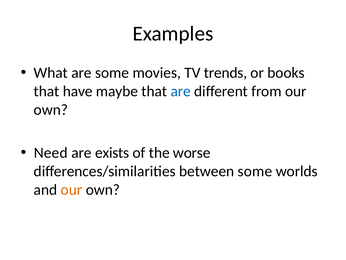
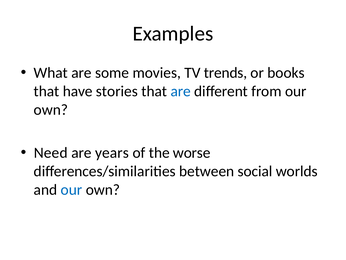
maybe: maybe -> stories (117, 91)
exists: exists -> years (112, 153)
between some: some -> social (255, 171)
our colour: orange -> blue (71, 189)
